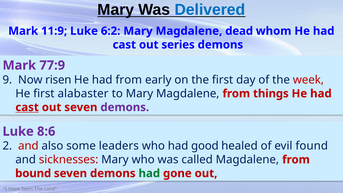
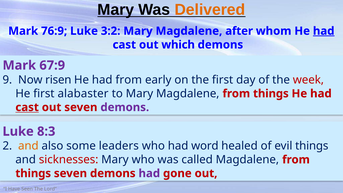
Delivered colour: blue -> orange (210, 10)
11:9: 11:9 -> 76:9 (54, 31)
6:2: 6:2 -> 3:2 (111, 31)
dead: dead -> after (239, 31)
had underline: none -> present (324, 31)
series: series -> which (178, 45)
77:9: 77:9 -> 67:9 (52, 65)
8:6: 8:6 -> 8:3 (46, 131)
and colour: red -> orange (28, 146)
good: good -> word (205, 146)
evil found: found -> things (312, 146)
bound: bound -> things (33, 173)
had colour: green -> purple (149, 173)
